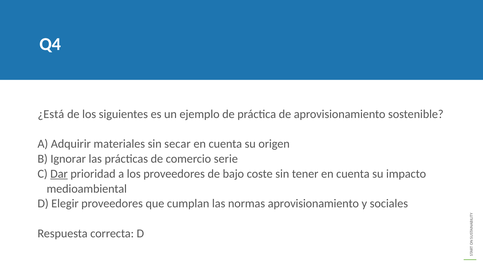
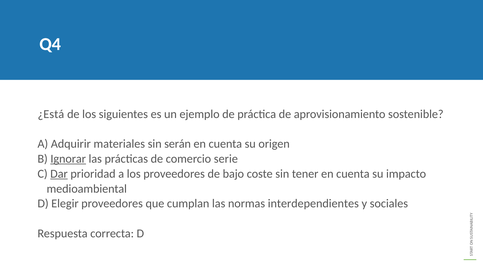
secar: secar -> serán (178, 144)
Ignorar underline: none -> present (68, 159)
normas aprovisionamiento: aprovisionamiento -> interdependientes (313, 203)
